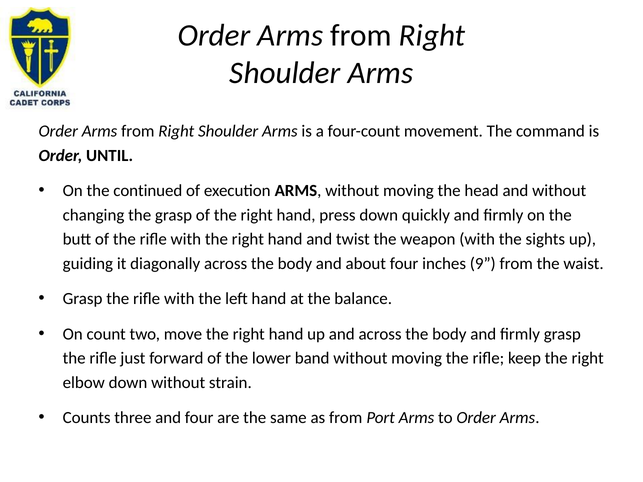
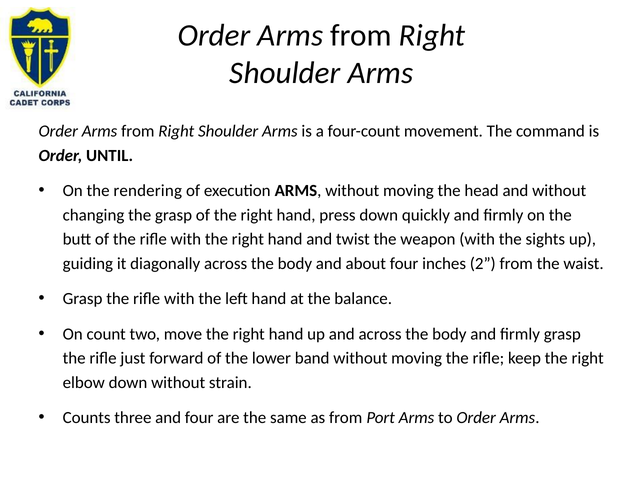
continued: continued -> rendering (148, 191)
9: 9 -> 2 (483, 264)
